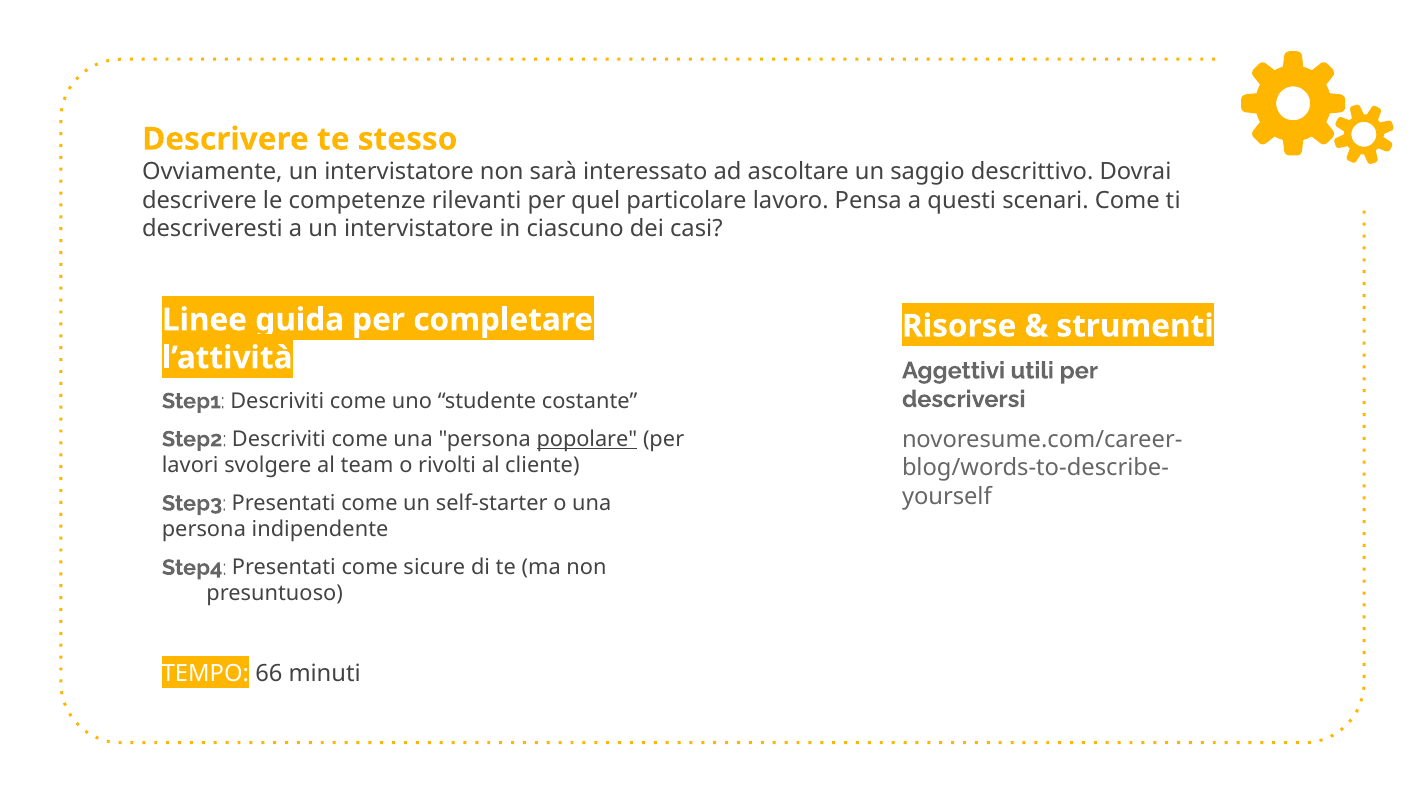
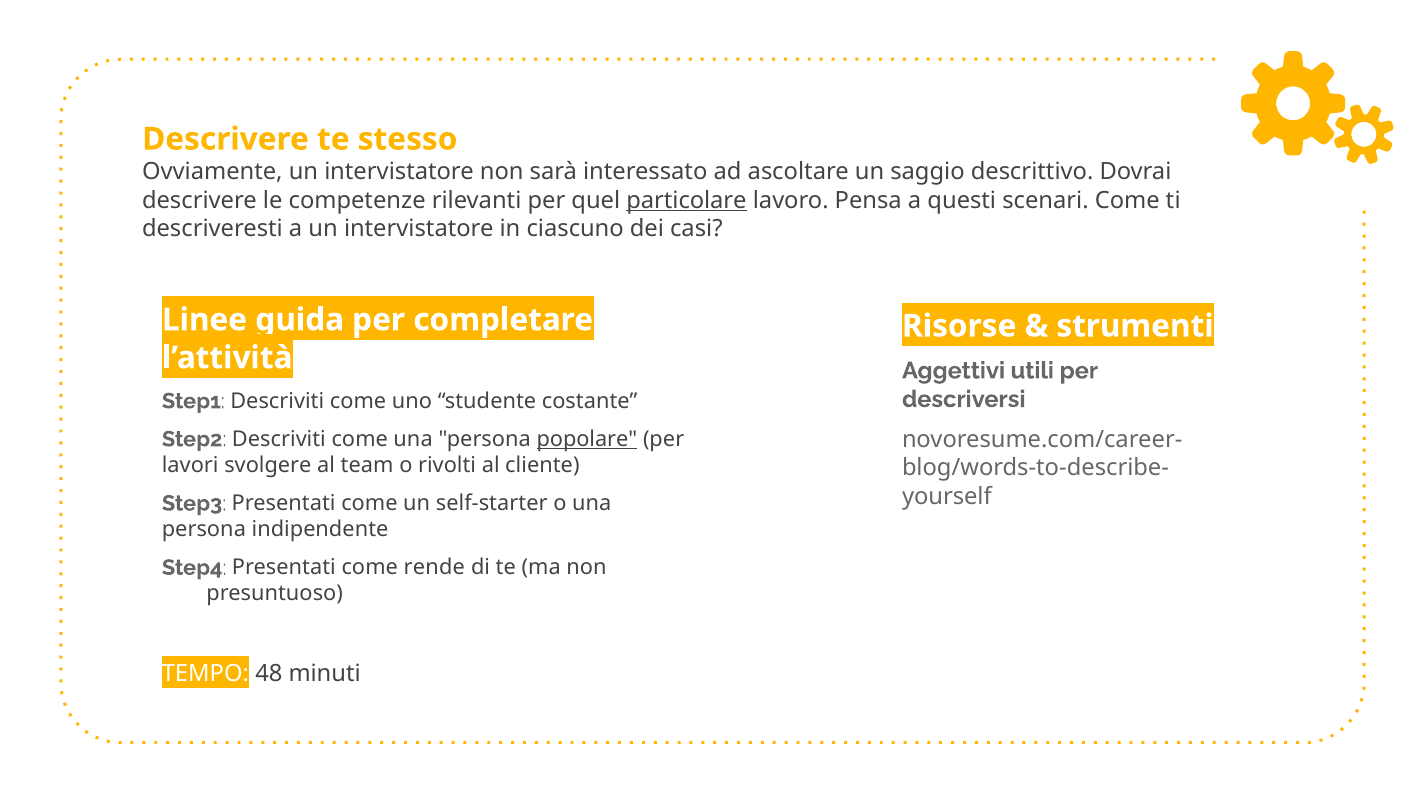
particolare underline: none -> present (687, 200)
sicure: sicure -> rende (434, 567)
66: 66 -> 48 (269, 673)
